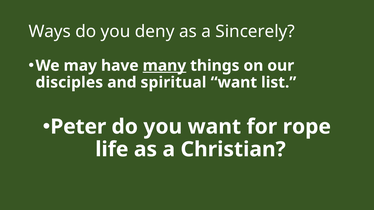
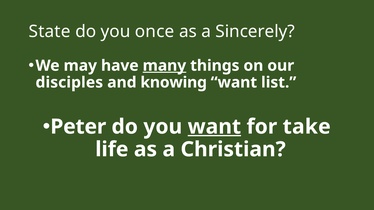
Ways: Ways -> State (50, 31)
deny: deny -> once (155, 31)
spiritual: spiritual -> knowing (174, 83)
want underline: none -> present (214, 127)
rope: rope -> take (307, 127)
